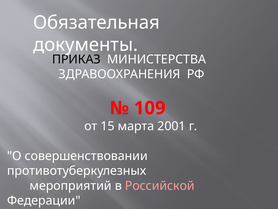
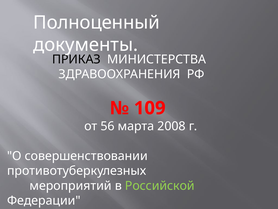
Обязательная: Обязательная -> Полноценный (96, 22)
15: 15 -> 56 (107, 126)
2001: 2001 -> 2008 (172, 126)
Российской colour: pink -> light green (160, 185)
